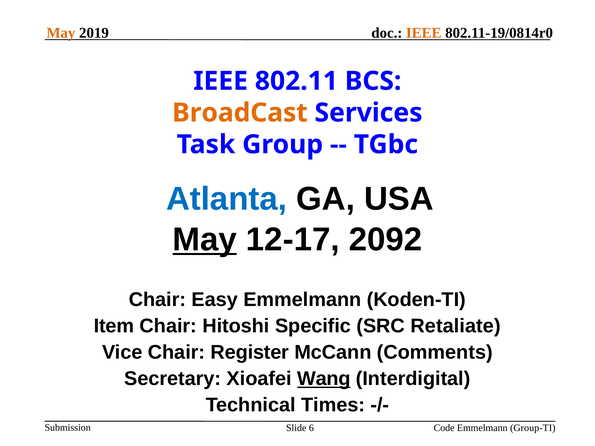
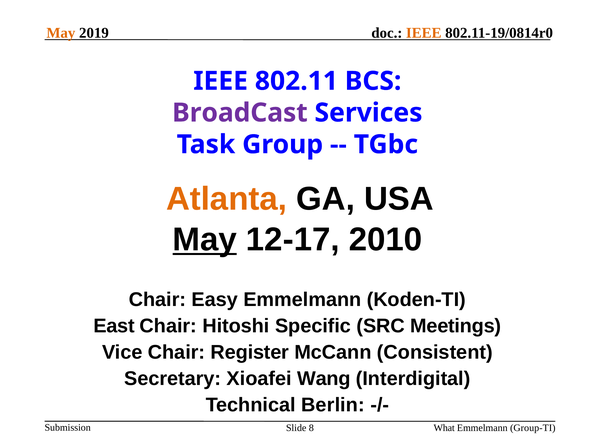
BroadCast colour: orange -> purple (240, 113)
Atlanta colour: blue -> orange (227, 199)
2092: 2092 -> 2010 (385, 240)
Item: Item -> East (114, 326)
Retaliate: Retaliate -> Meetings (456, 326)
Comments: Comments -> Consistent (435, 353)
Wang underline: present -> none (324, 379)
Times: Times -> Berlin (333, 405)
6: 6 -> 8 (311, 428)
Code: Code -> What (444, 428)
